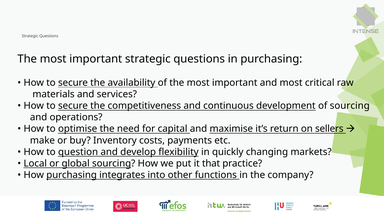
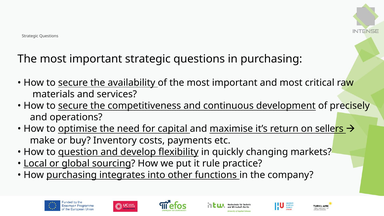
of sourcing: sourcing -> precisely (350, 106)
that: that -> rule (211, 163)
